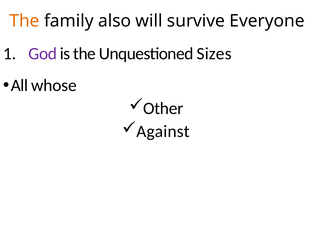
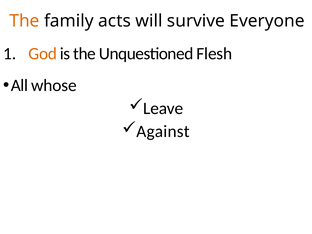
also: also -> acts (115, 21)
God colour: purple -> orange (43, 54)
Sizes: Sizes -> Flesh (214, 54)
Other: Other -> Leave (163, 108)
